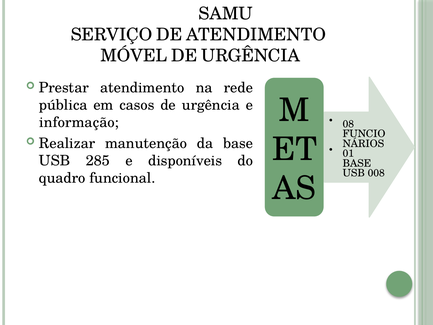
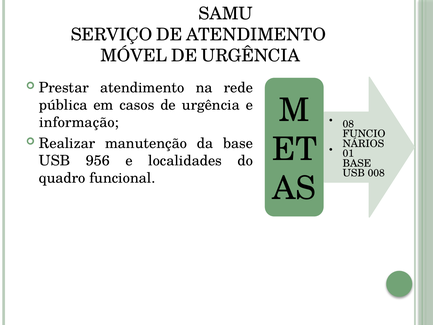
285: 285 -> 956 (98, 161)
disponíveis: disponíveis -> localidades (185, 161)
